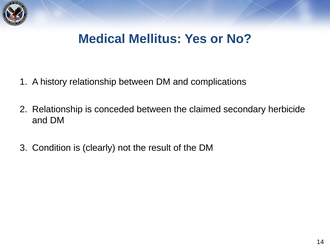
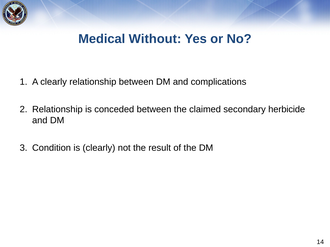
Mellitus: Mellitus -> Without (155, 39)
A history: history -> clearly (54, 82)
